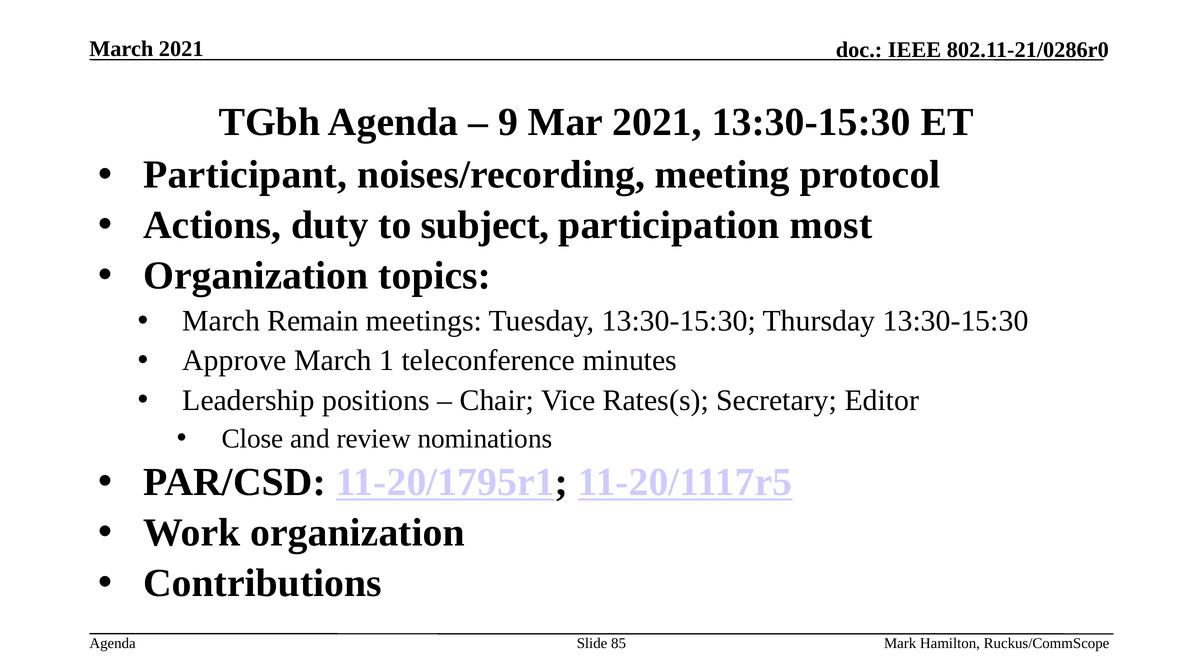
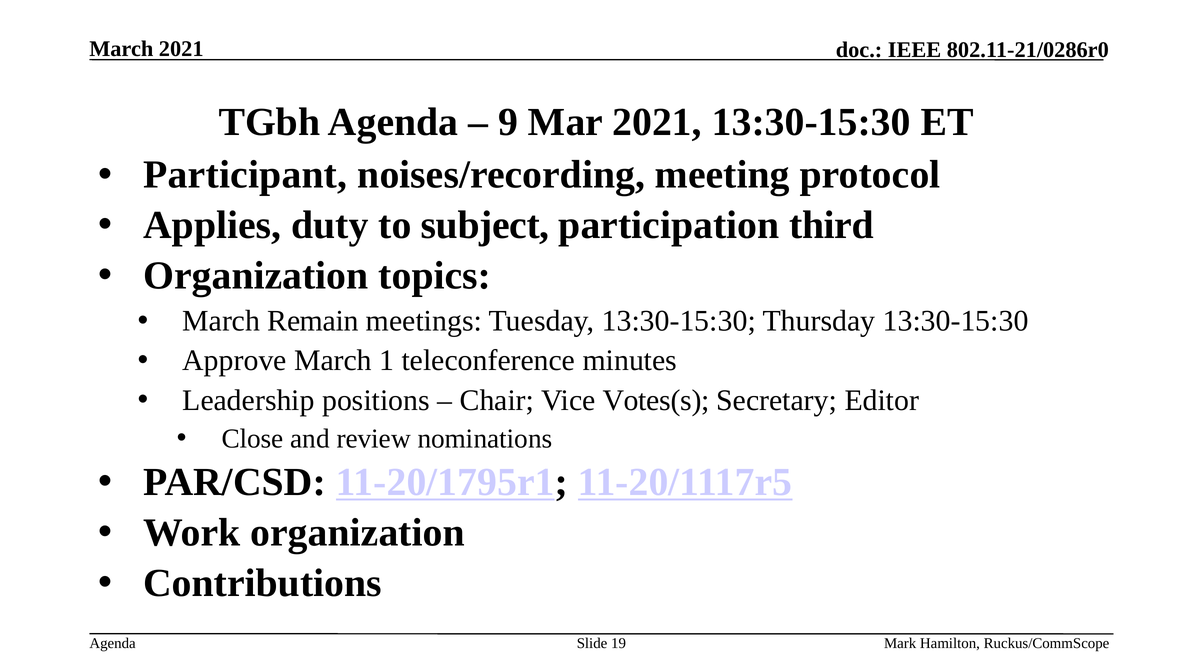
Actions: Actions -> Applies (212, 225)
most: most -> third (831, 225)
Rates(s: Rates(s -> Votes(s (656, 400)
85: 85 -> 19 (619, 644)
